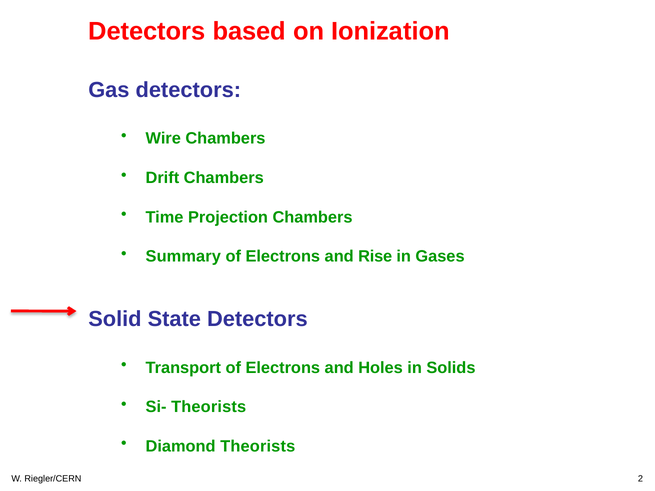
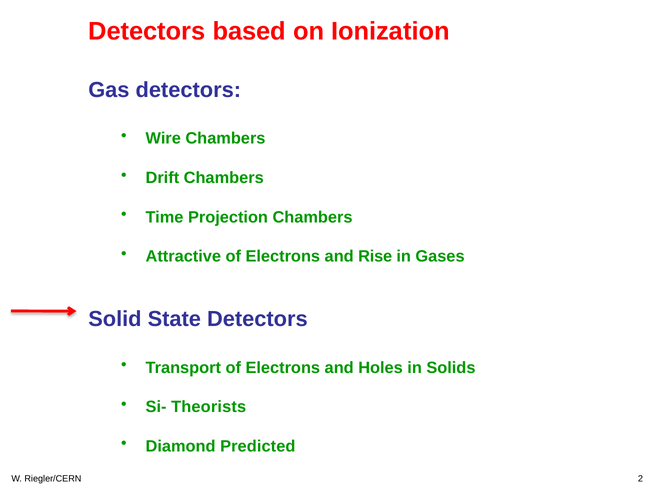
Summary: Summary -> Attractive (183, 257)
Diamond Theorists: Theorists -> Predicted (258, 446)
